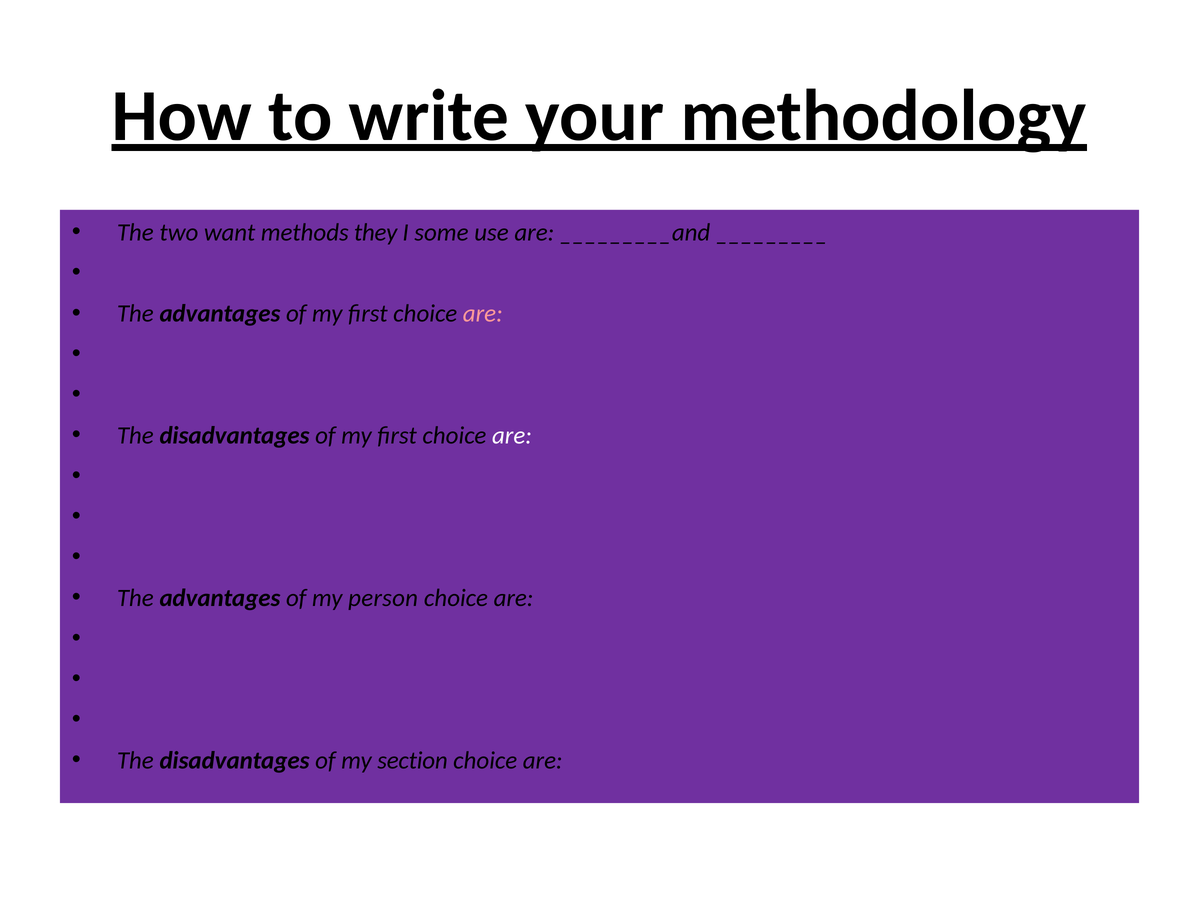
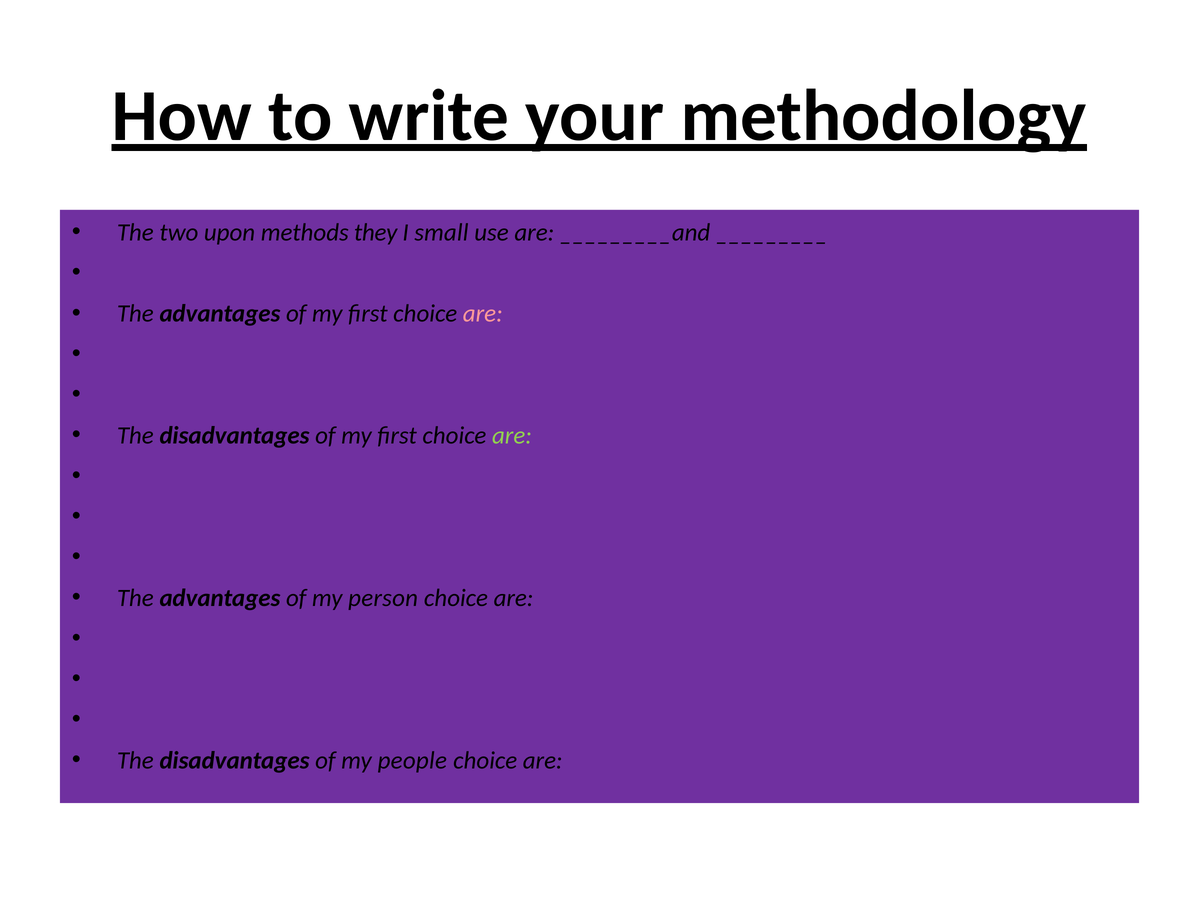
want: want -> upon (230, 233)
some: some -> small (441, 233)
are colour: white -> light green (512, 436)
section: section -> people (412, 761)
